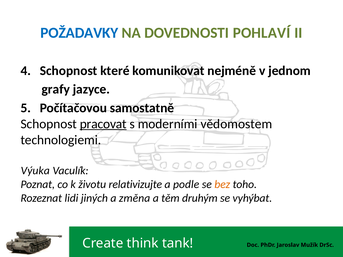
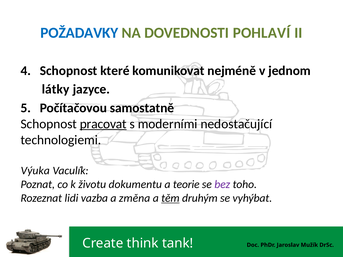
grafy: grafy -> látky (56, 89)
vědomostem: vědomostem -> nedostačující (236, 124)
relativizujte: relativizujte -> dokumentu (135, 185)
podle: podle -> teorie (186, 185)
bez colour: orange -> purple (222, 185)
jiných: jiných -> vazba (94, 198)
těm underline: none -> present (170, 198)
